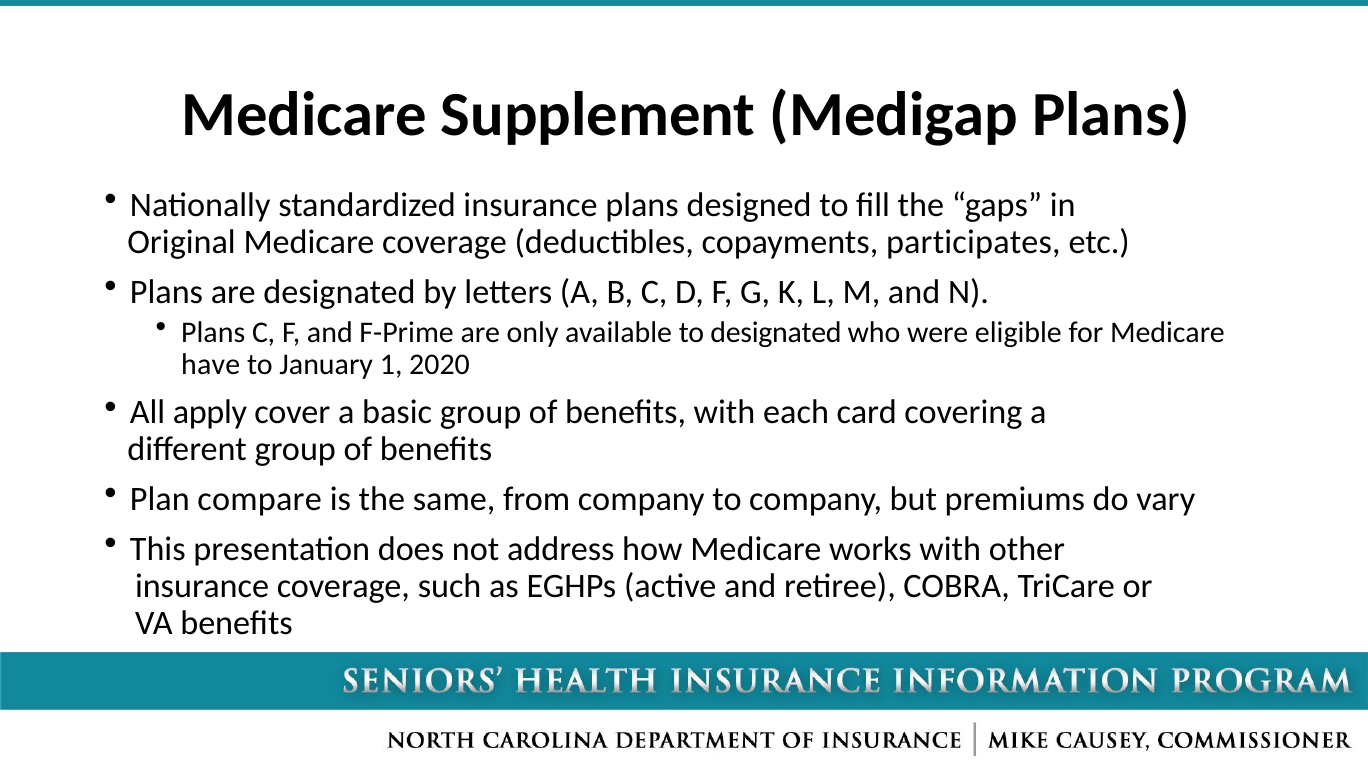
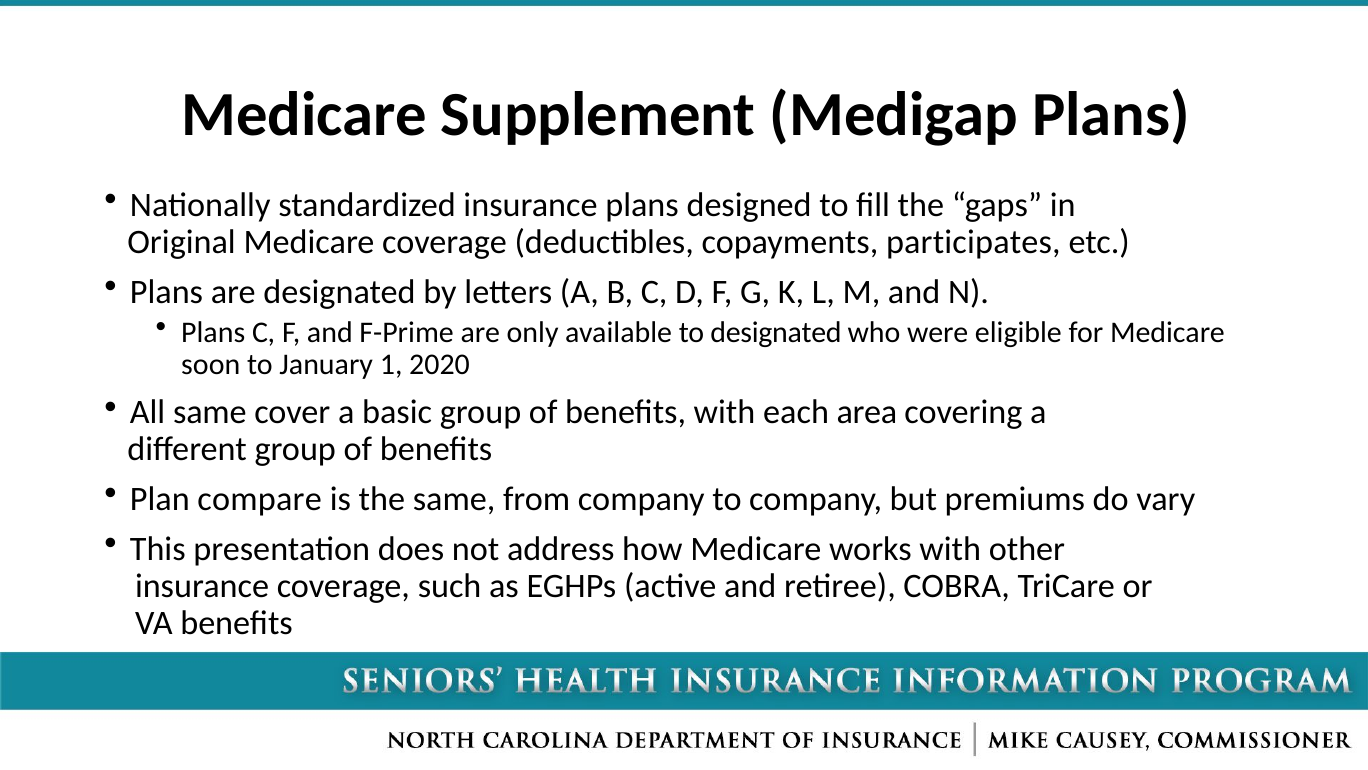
have: have -> soon (211, 364)
All apply: apply -> same (210, 412)
card: card -> area (867, 412)
